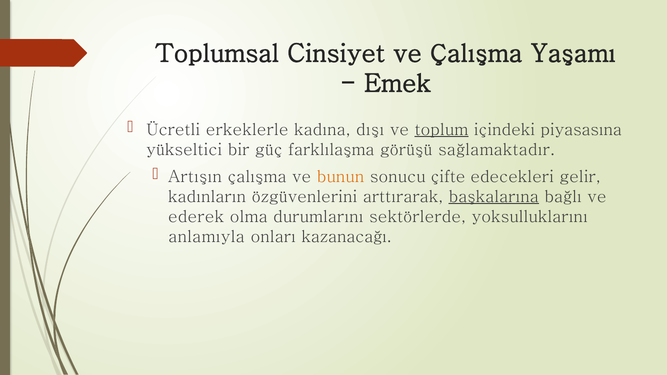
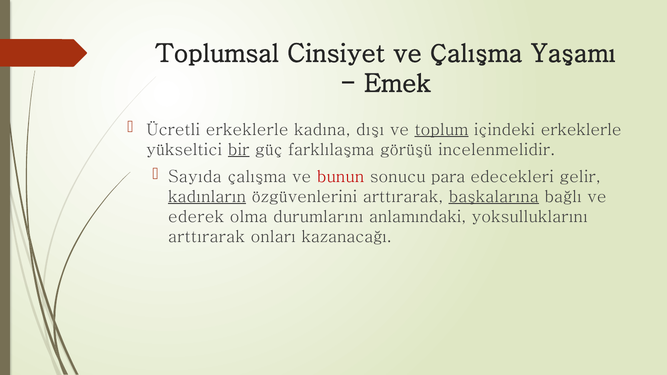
içindeki piyasasına: piyasasına -> erkeklerle (581, 130)
bir underline: none -> present (239, 150)
sağlamaktadır: sağlamaktadır -> incelenmelidir (497, 150)
Artışın: Artışın -> Sayıda (195, 177)
bunun colour: orange -> red (341, 177)
çifte: çifte -> para (448, 177)
kadınların underline: none -> present (207, 197)
sektörlerde: sektörlerde -> anlamındaki (418, 217)
anlamıyla: anlamıyla -> arttırarak (206, 237)
